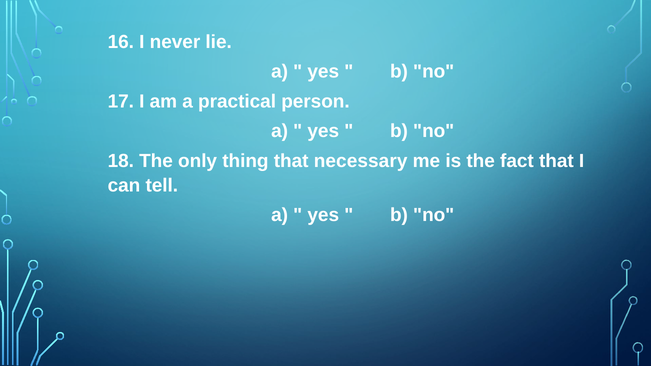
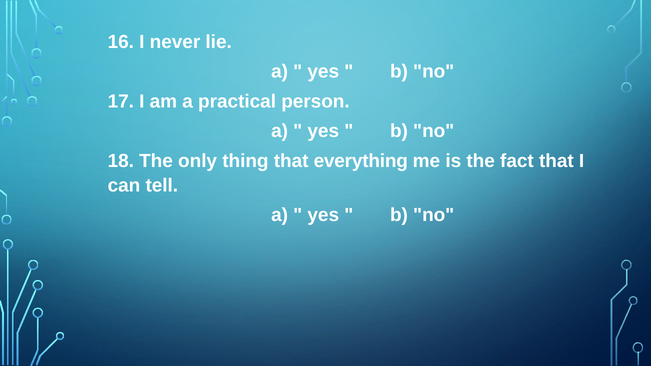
necessary: necessary -> everything (361, 161)
